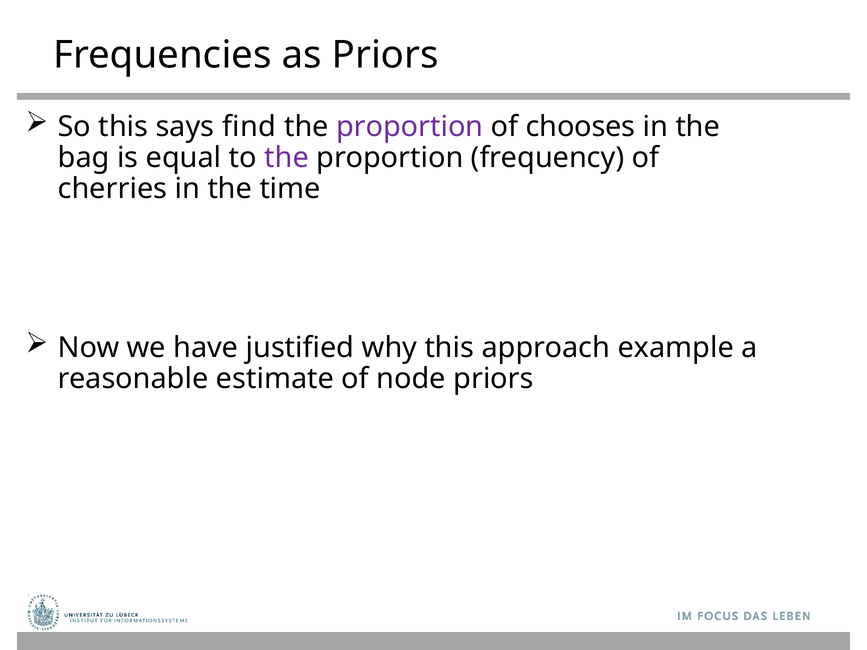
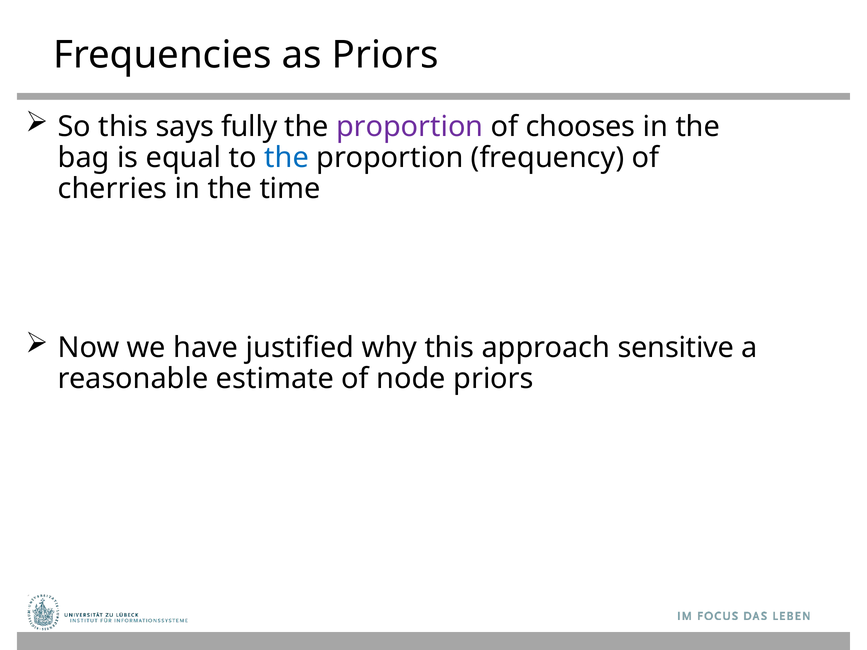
find: find -> fully (249, 127)
the colour: purple -> blue (287, 158)
example: example -> sensitive (676, 348)
